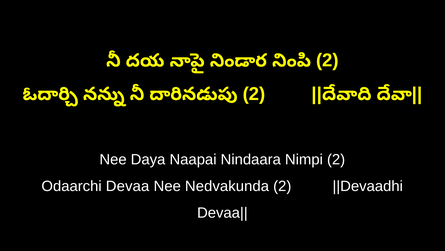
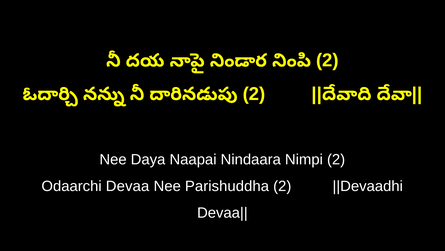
Nedvakunda: Nedvakunda -> Parishuddha (227, 186)
